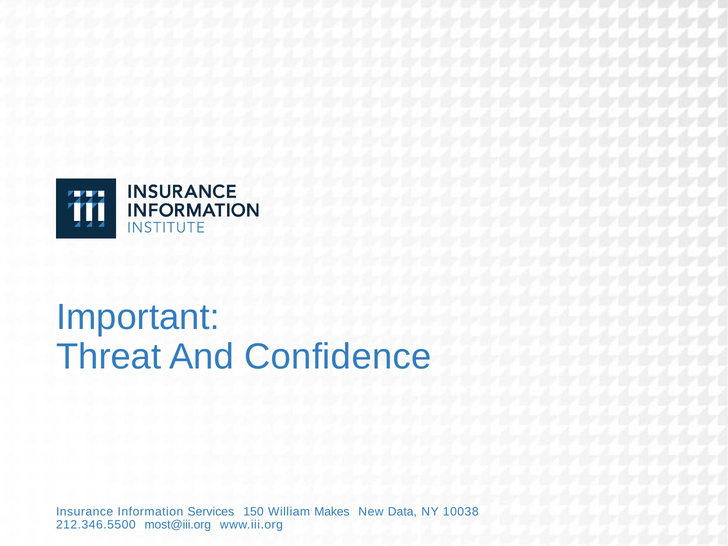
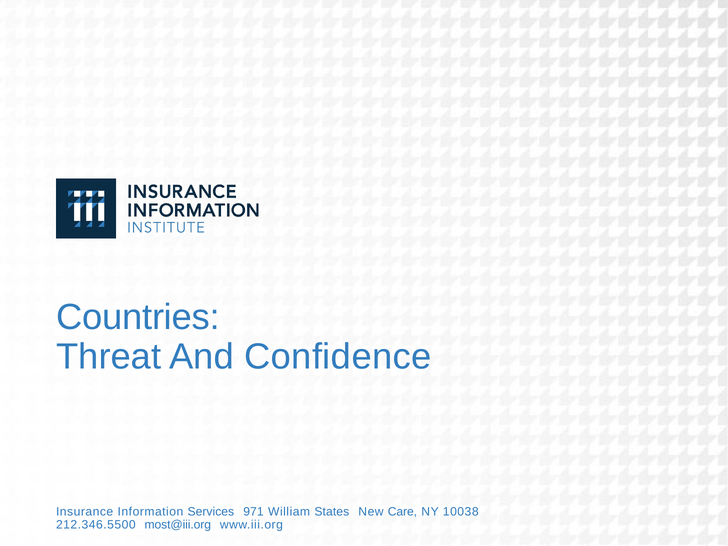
Important: Important -> Countries (138, 317)
150: 150 -> 971 (253, 512)
Makes: Makes -> States (332, 512)
Data: Data -> Care (402, 512)
